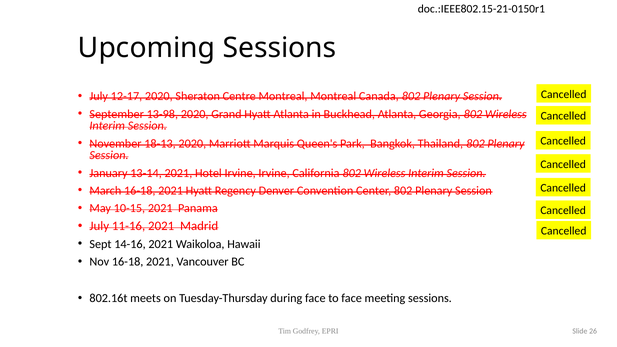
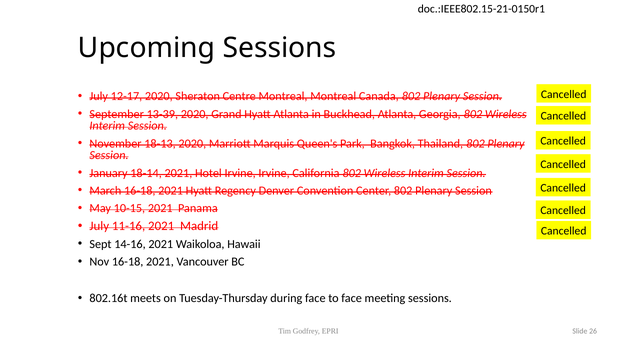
13-98: 13-98 -> 13-39 (162, 114)
13-14: 13-14 -> 18-14 (146, 173)
